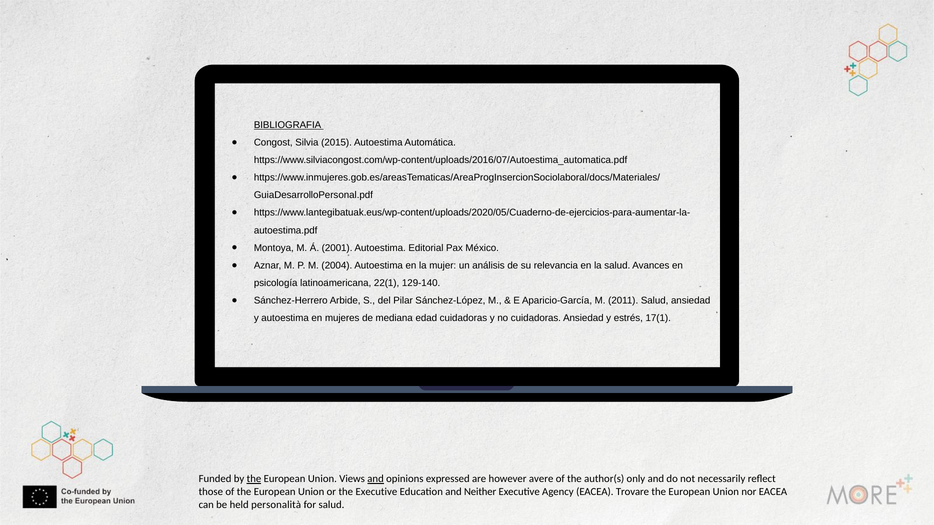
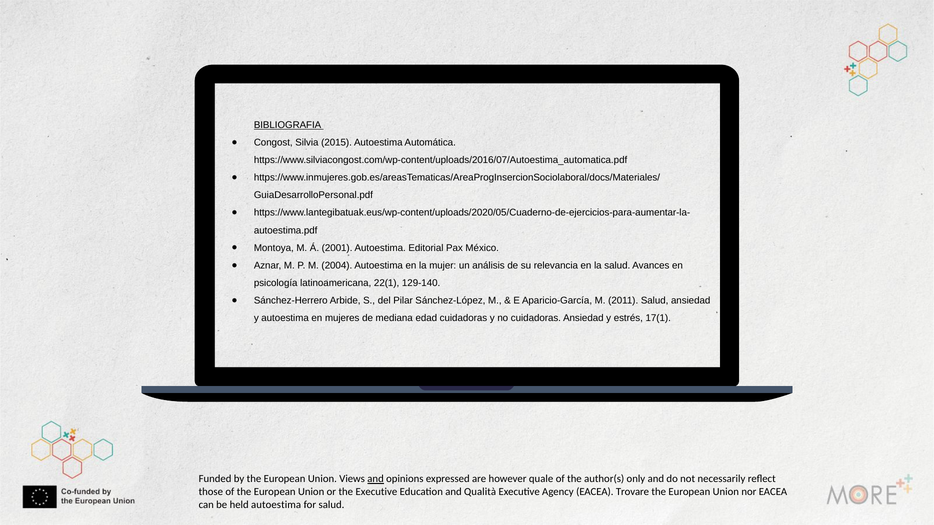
the underline: present -> none (254, 479)
avere: avere -> quale (541, 479)
Neither: Neither -> Qualità (480, 492)
held personalità: personalità -> autoestima (276, 505)
